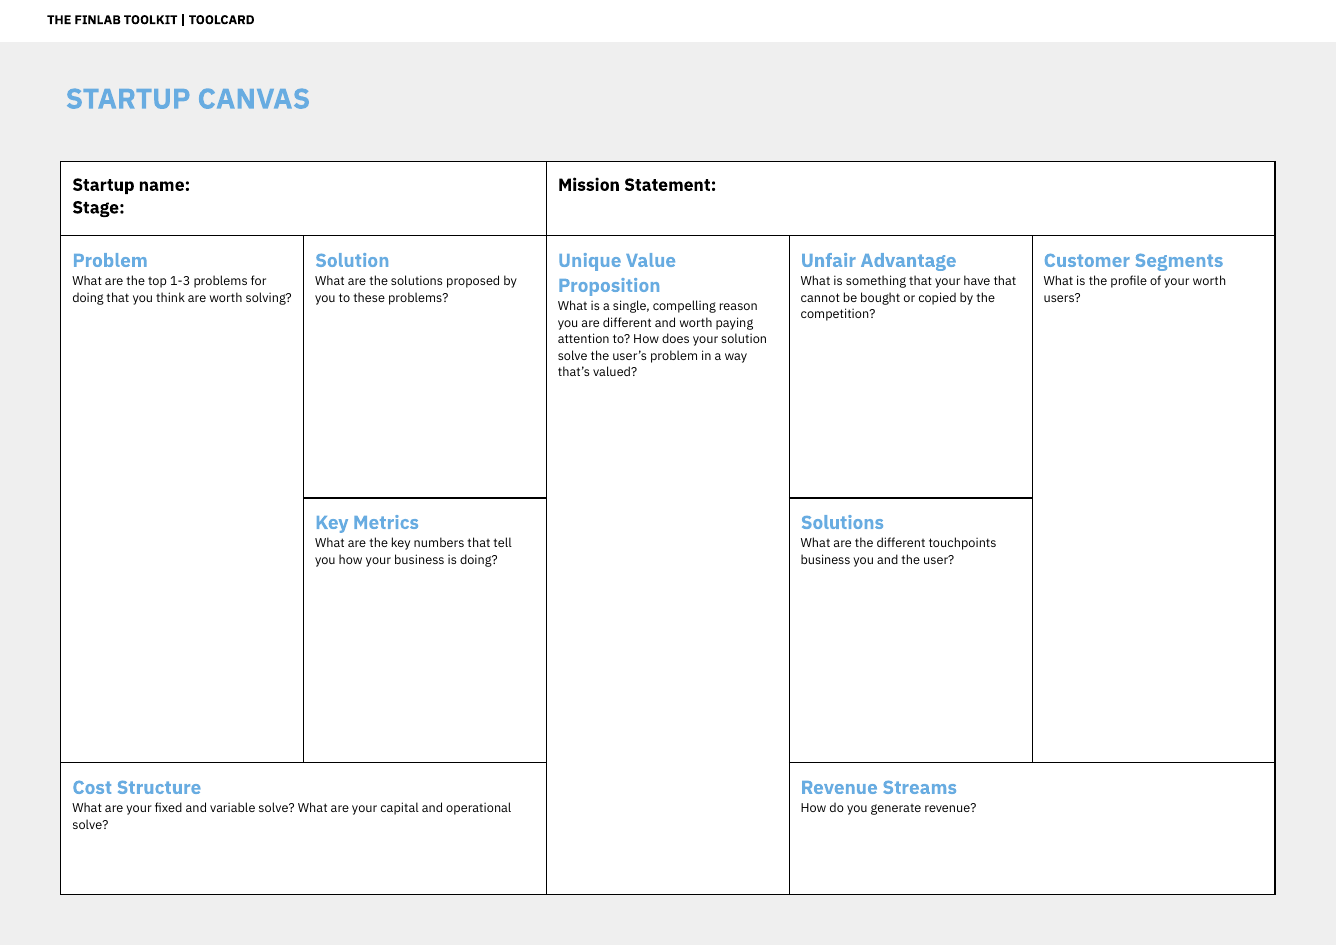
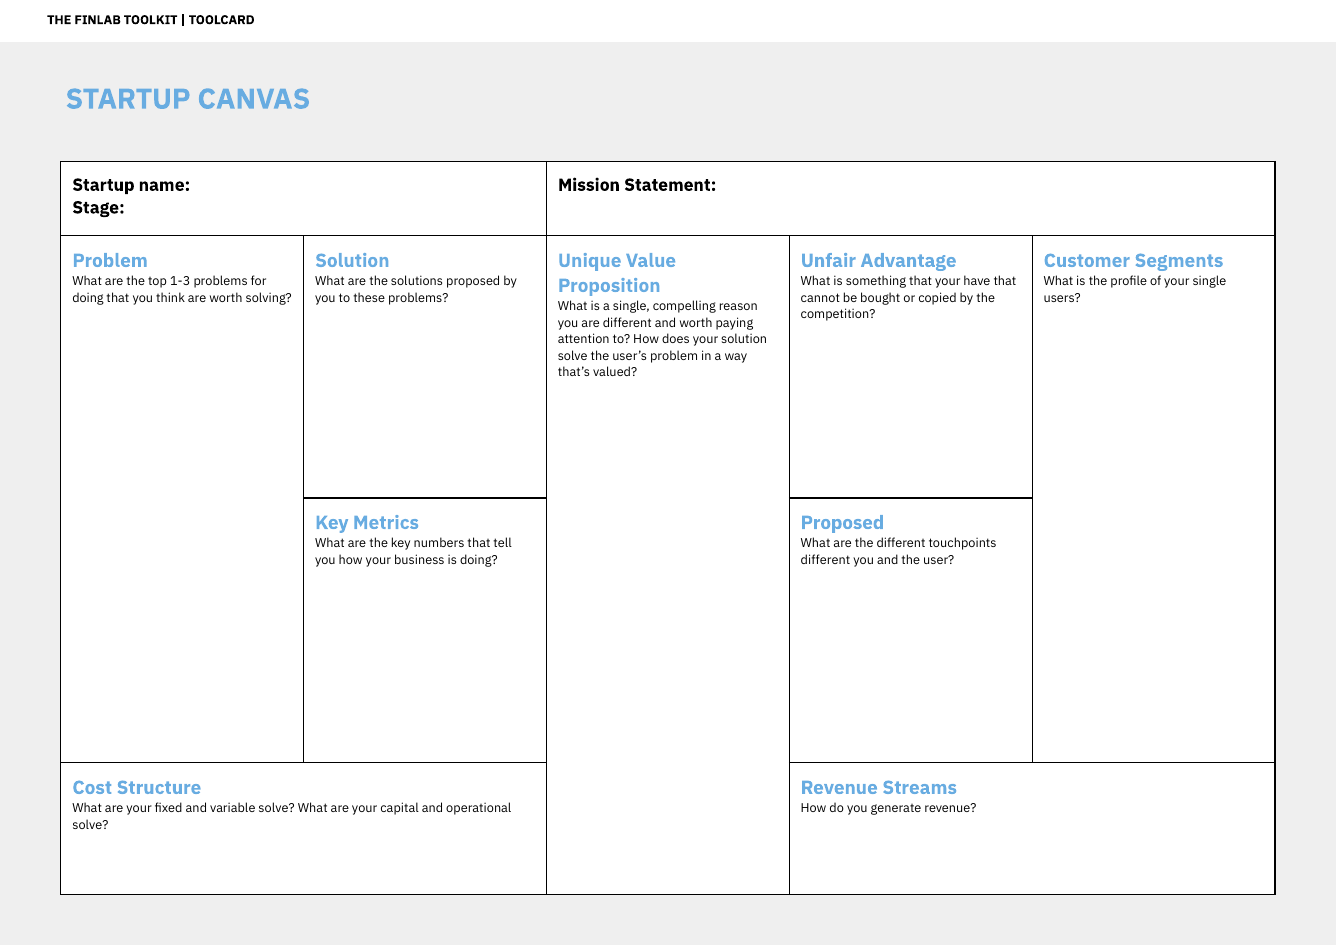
your worth: worth -> single (1209, 281)
Solutions: Solutions -> Proposed (842, 523)
business: business -> different (826, 560)
